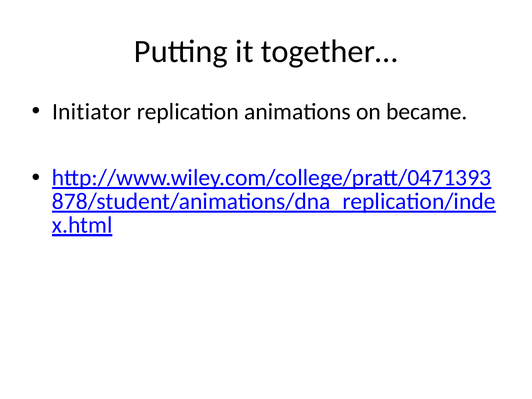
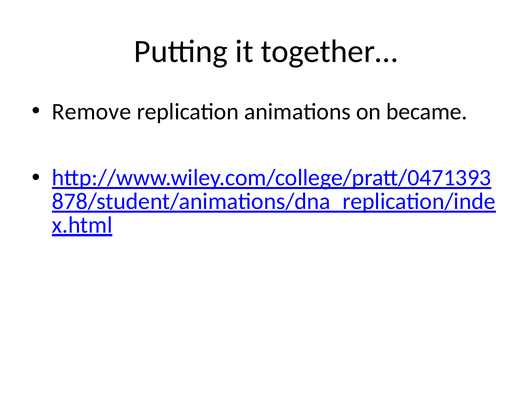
Initiator: Initiator -> Remove (92, 112)
